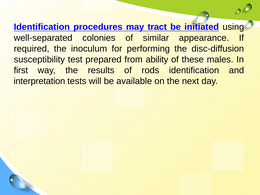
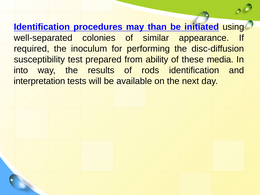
tract: tract -> than (157, 27)
males: males -> media (220, 60)
first: first -> into (21, 70)
